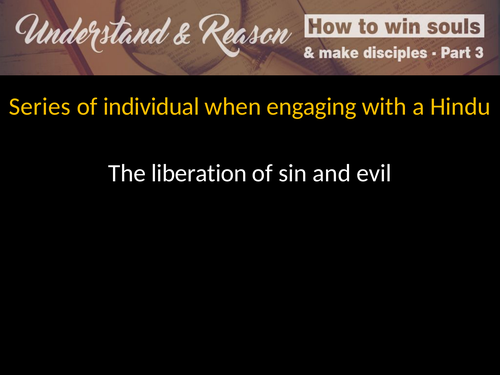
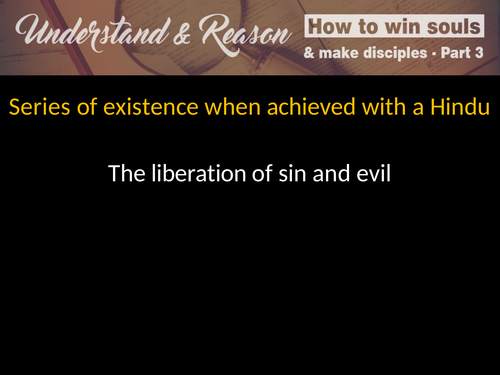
individual: individual -> existence (151, 107)
engaging: engaging -> achieved (312, 107)
